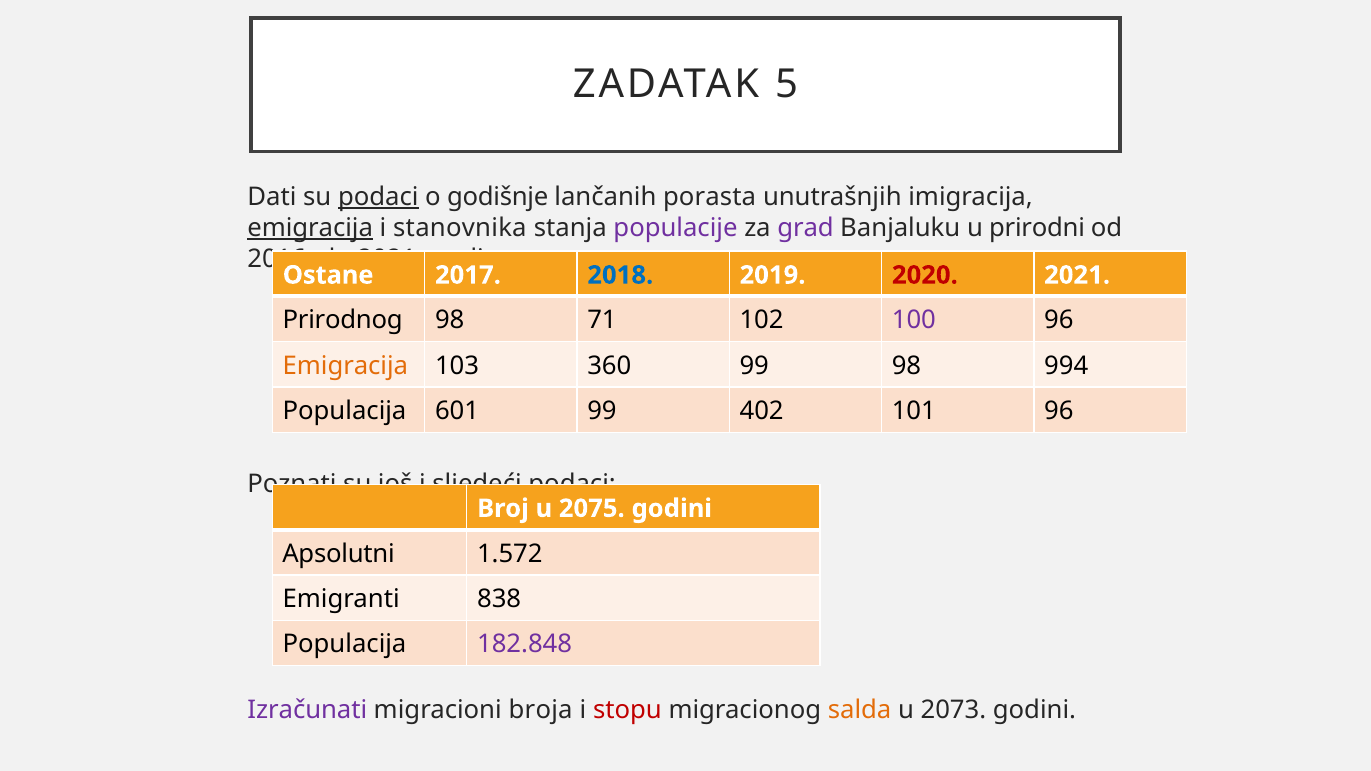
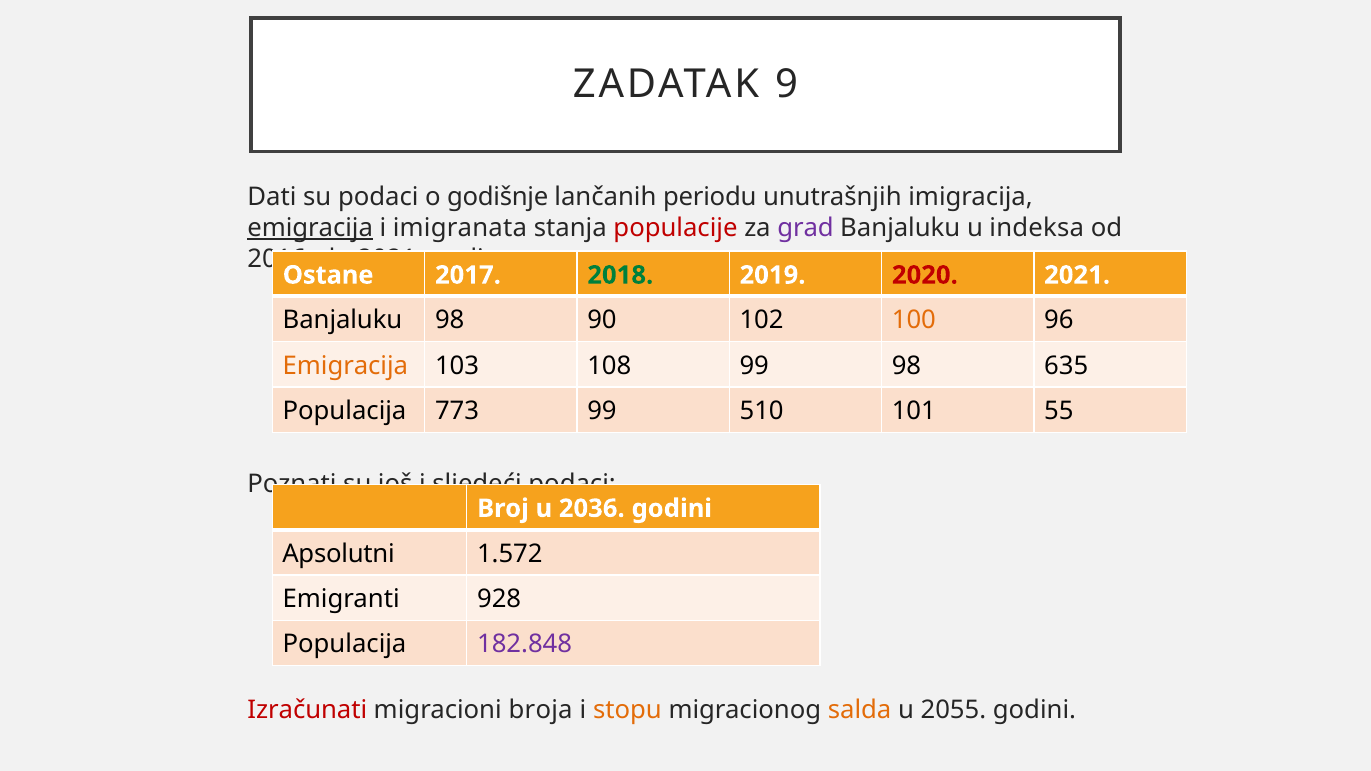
5: 5 -> 9 (787, 84)
podaci underline: present -> none (378, 197)
porasta: porasta -> periodu (710, 197)
stanovnika: stanovnika -> imigranata (460, 228)
populacije colour: purple -> red (676, 228)
prirodni: prirodni -> indeksa (1037, 228)
2018 colour: blue -> green (620, 275)
Prirodnog: Prirodnog -> Banjaluku (343, 321)
71: 71 -> 90 (602, 321)
100 colour: purple -> orange (914, 321)
360: 360 -> 108 (609, 366)
994: 994 -> 635 (1066, 366)
601: 601 -> 773 (457, 411)
402: 402 -> 510 (762, 411)
101 96: 96 -> 55 (1059, 411)
2075: 2075 -> 2036 (592, 509)
838: 838 -> 928 (499, 599)
Izračunati colour: purple -> red (307, 710)
stopu colour: red -> orange (627, 710)
2073: 2073 -> 2055 (953, 710)
